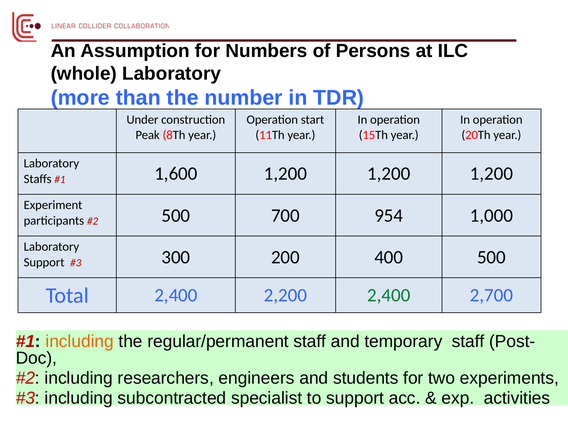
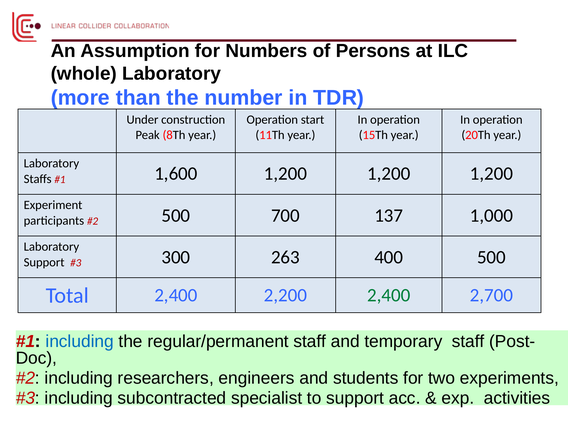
954: 954 -> 137 (389, 215)
200: 200 -> 263 (285, 257)
including colour: orange -> blue (80, 341)
